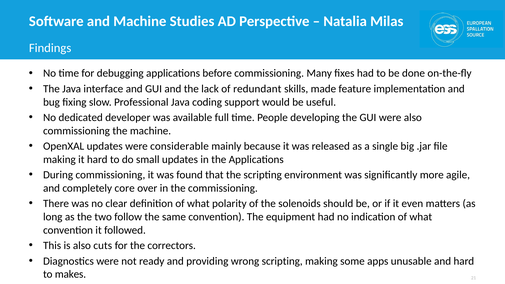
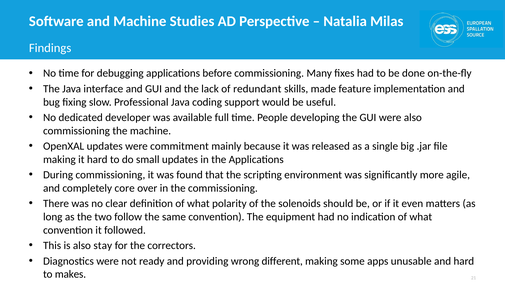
considerable: considerable -> commitment (180, 146)
cuts: cuts -> stay (103, 246)
wrong scripting: scripting -> different (282, 261)
